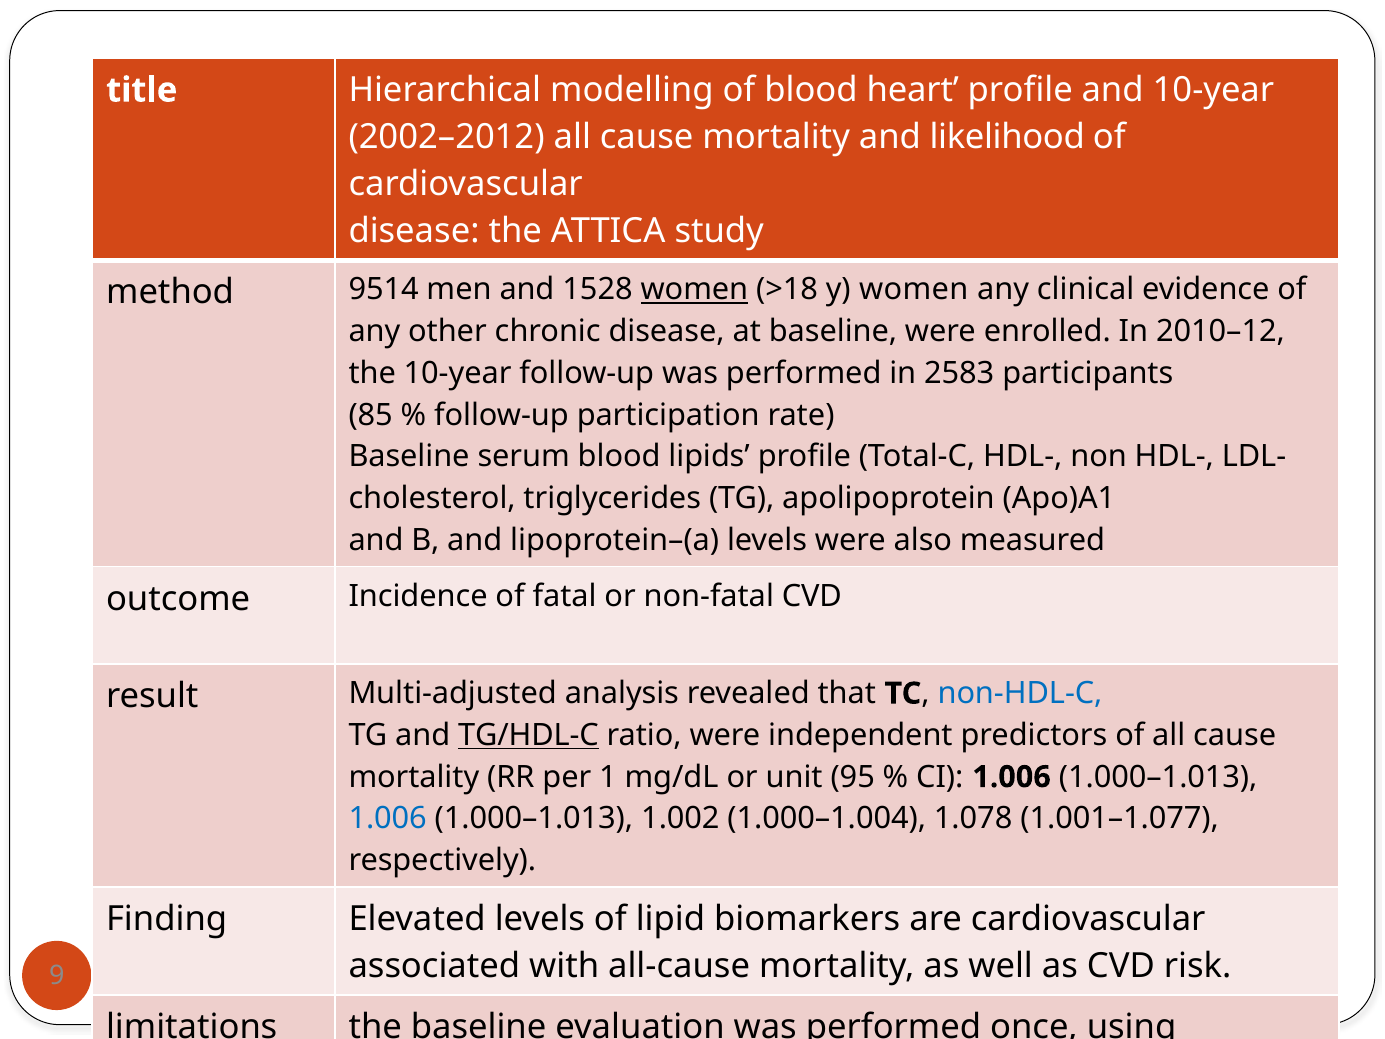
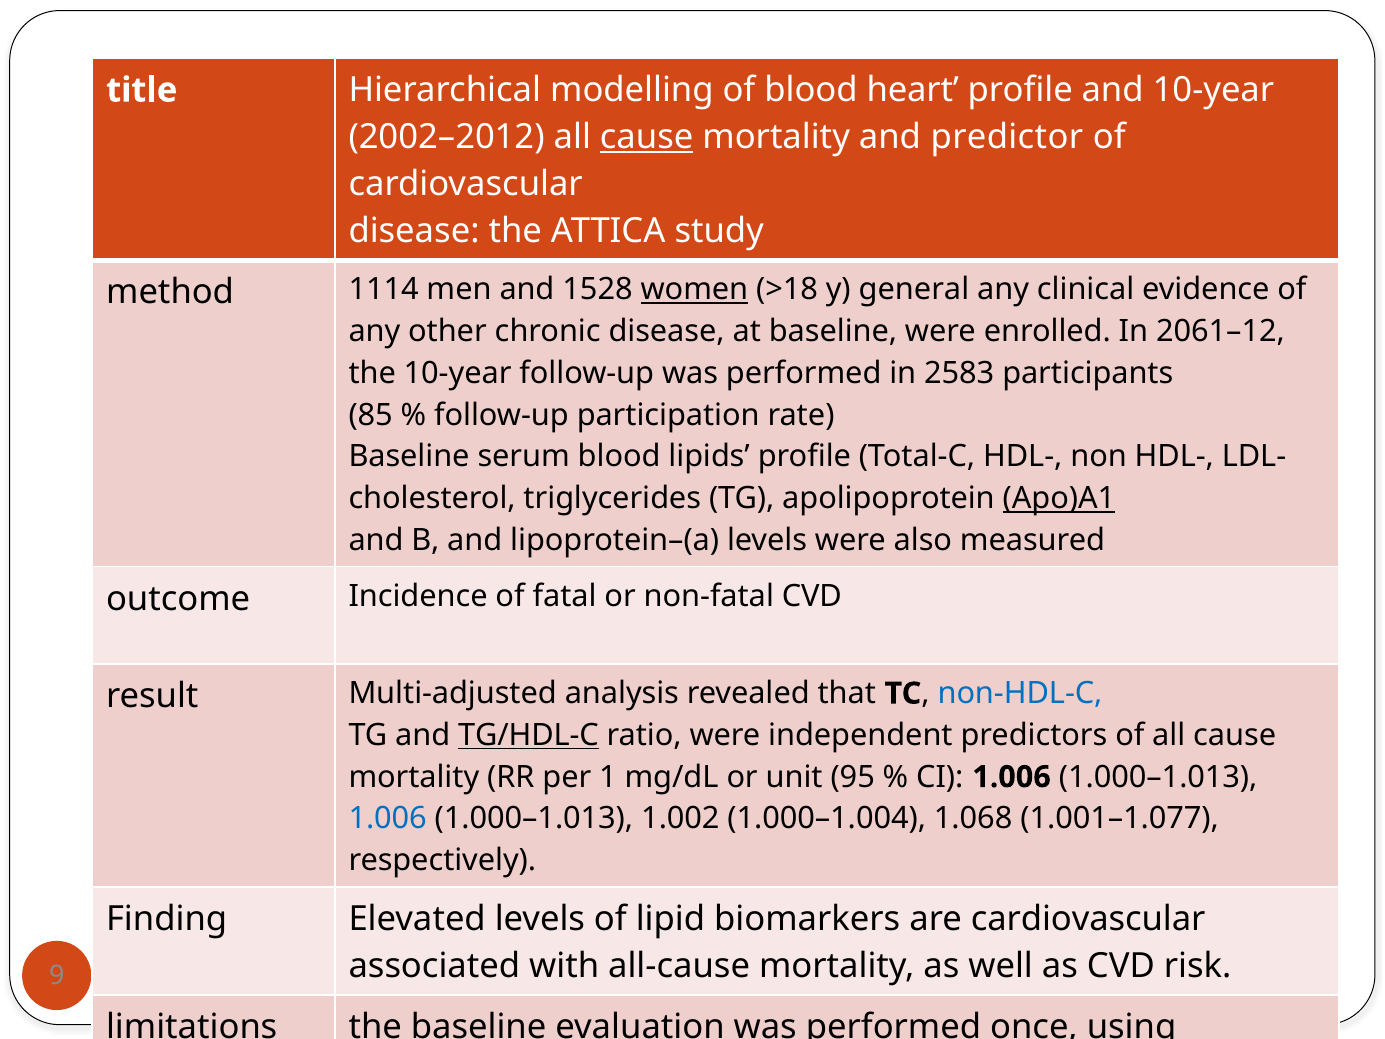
cause underline: none -> present (647, 137)
likelihood: likelihood -> predictor (1007, 137)
9514: 9514 -> 1114 (384, 290)
y women: women -> general (914, 290)
2010–12: 2010–12 -> 2061–12 (1220, 331)
Apo)A1 underline: none -> present (1059, 498)
1.078: 1.078 -> 1.068 (973, 819)
